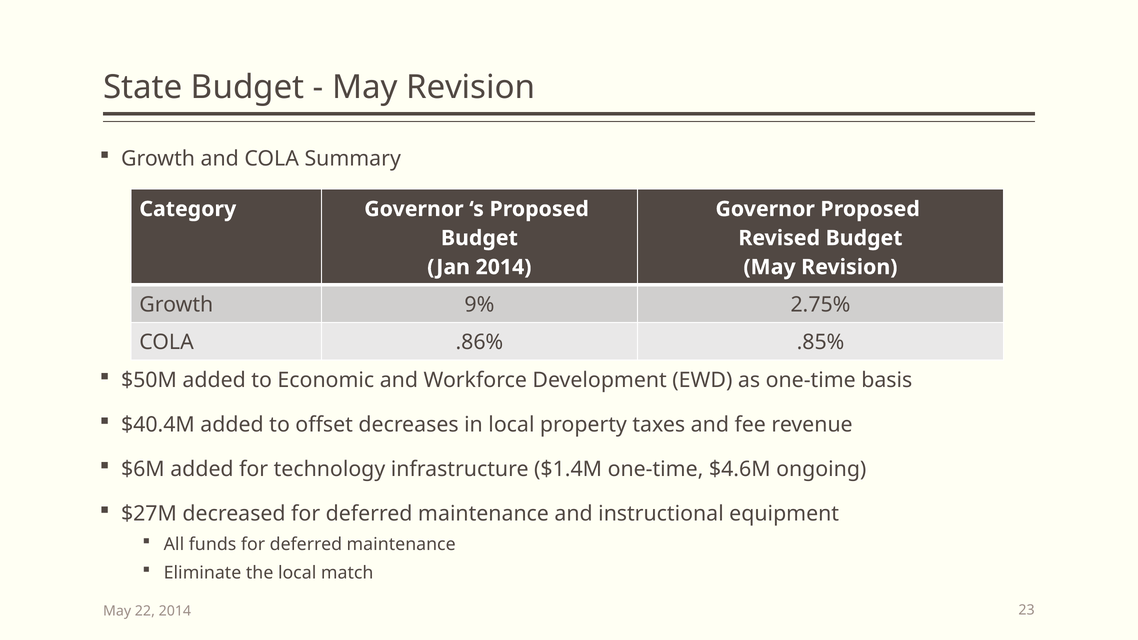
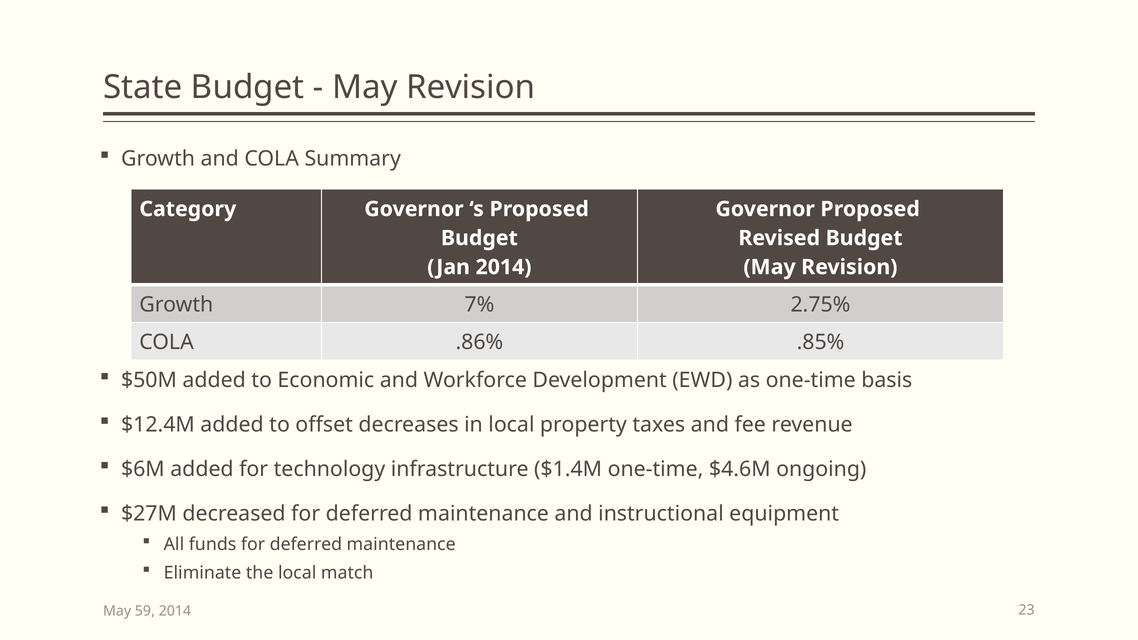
9%: 9% -> 7% (479, 305)
$40.4M: $40.4M -> $12.4M (158, 425)
22: 22 -> 59 (145, 611)
